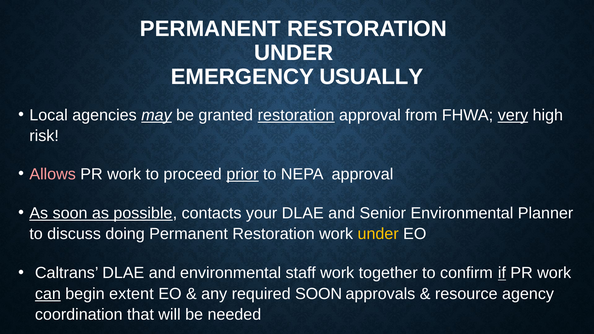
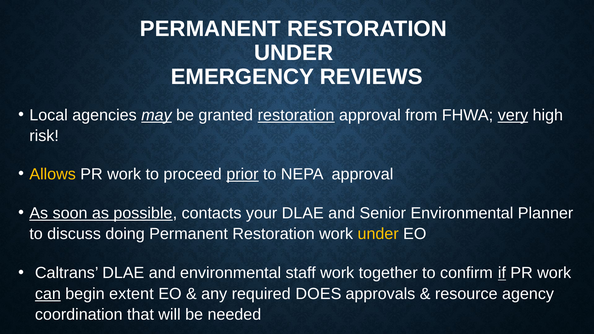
USUALLY: USUALLY -> REVIEWS (371, 77)
Allows colour: pink -> yellow (53, 174)
required SOON: SOON -> DOES (318, 294)
